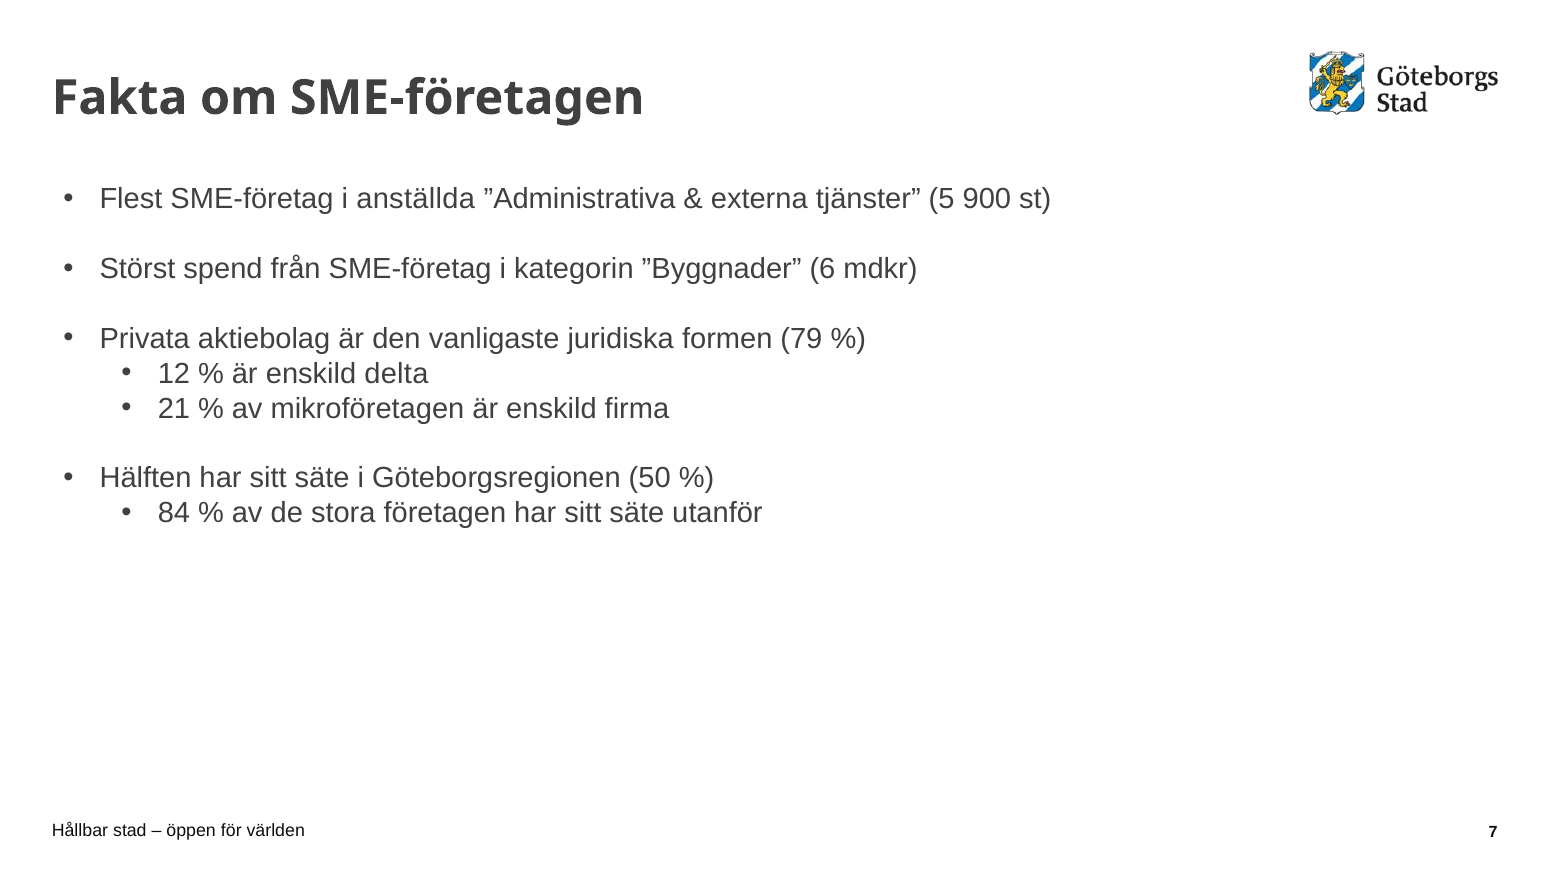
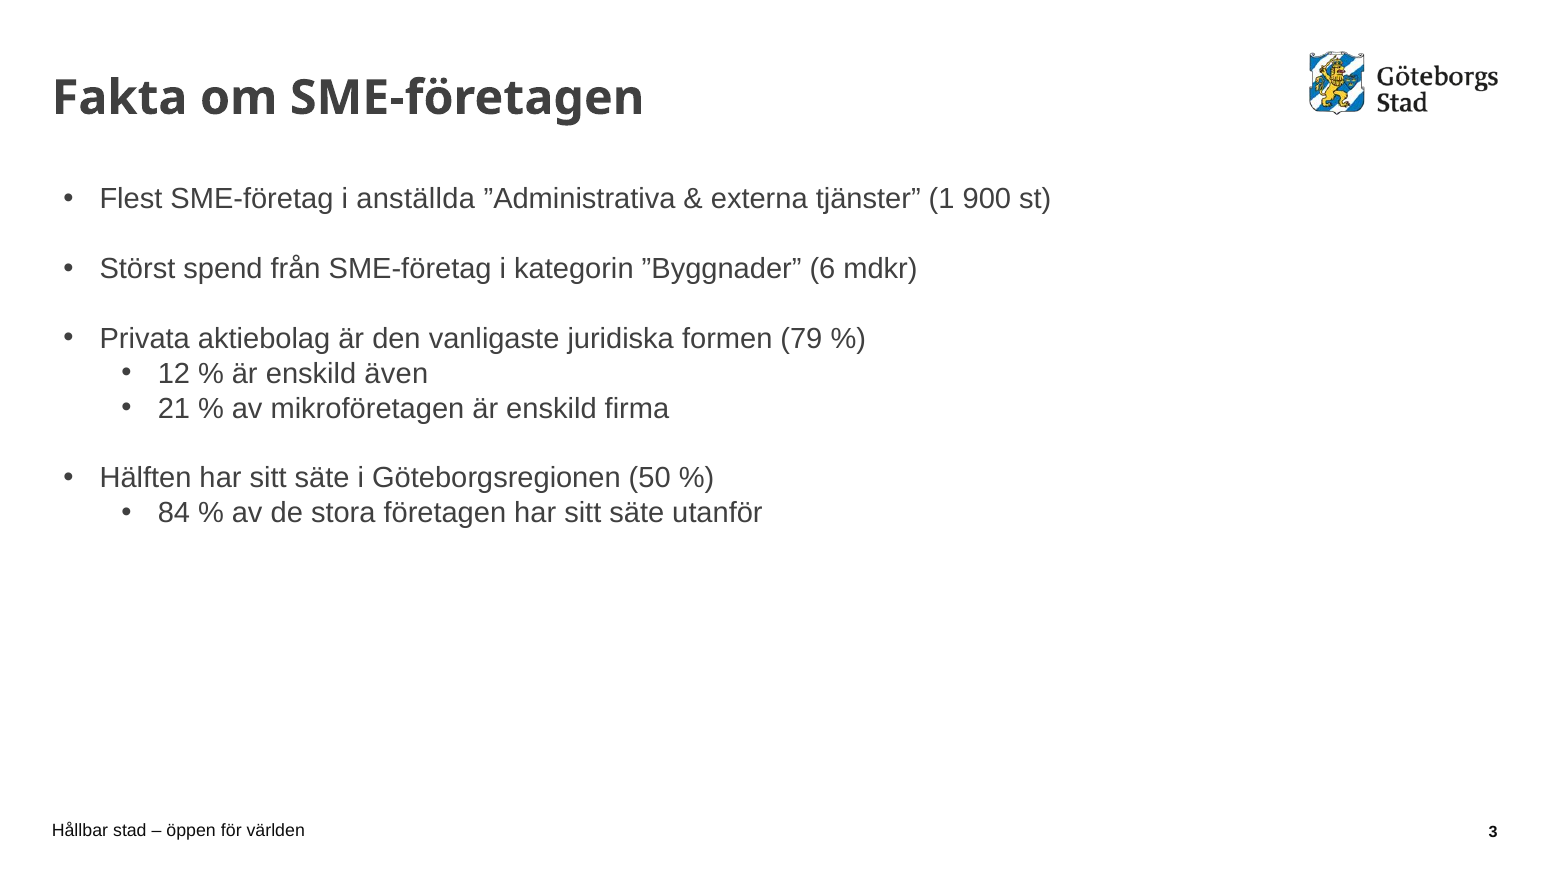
5: 5 -> 1 (942, 199)
delta: delta -> även (396, 374)
7: 7 -> 3 (1493, 832)
